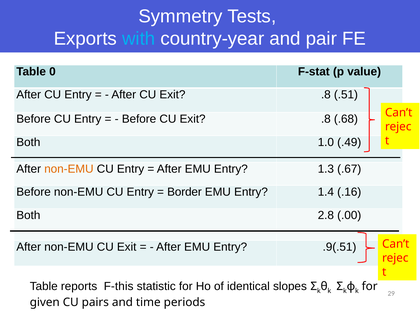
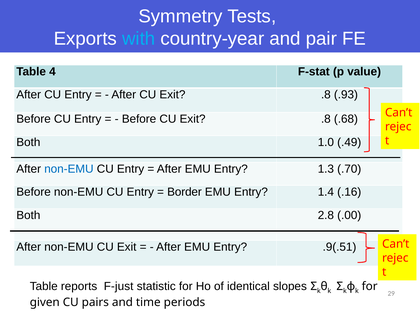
0: 0 -> 4 (52, 72)
.51: .51 -> .93 (346, 95)
non-EMU colour: orange -> blue (69, 169)
.67: .67 -> .70 (349, 169)
F-this: F-this -> F-just (119, 286)
